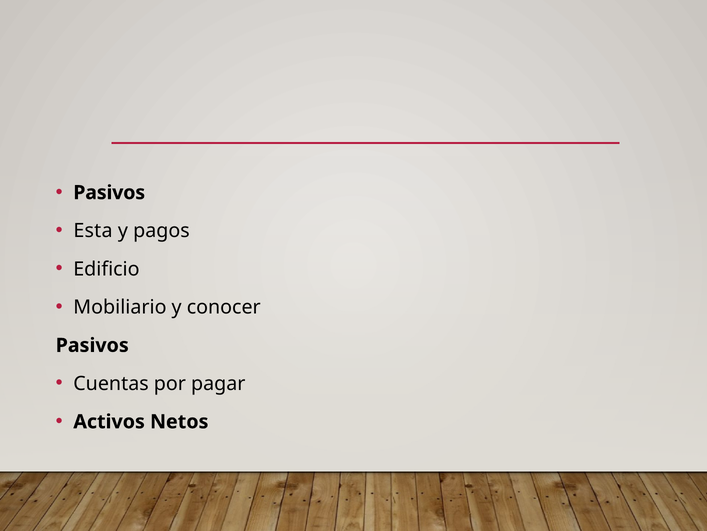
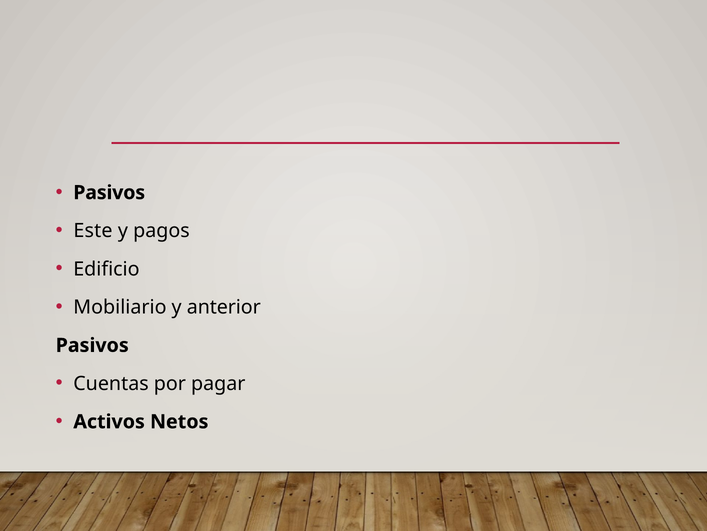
Esta: Esta -> Este (93, 231)
conocer: conocer -> anterior (224, 307)
